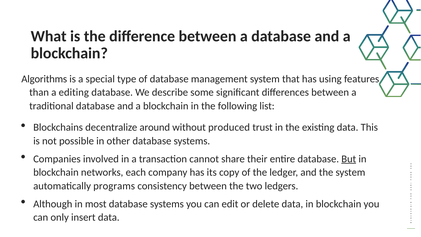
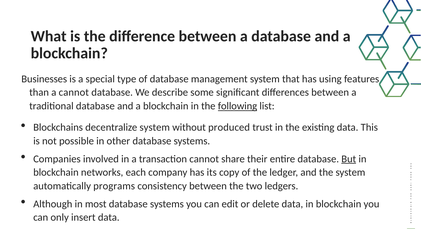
Algorithms: Algorithms -> Businesses (44, 79)
a editing: editing -> cannot (74, 92)
following underline: none -> present (238, 106)
decentralize around: around -> system (155, 127)
